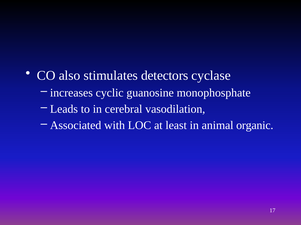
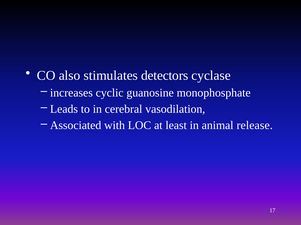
organic: organic -> release (255, 126)
